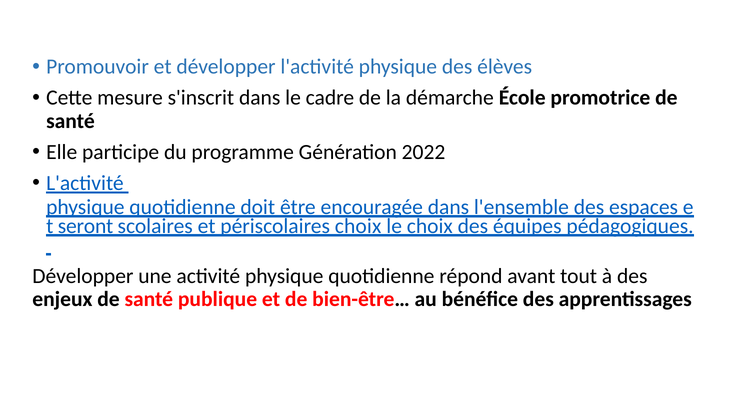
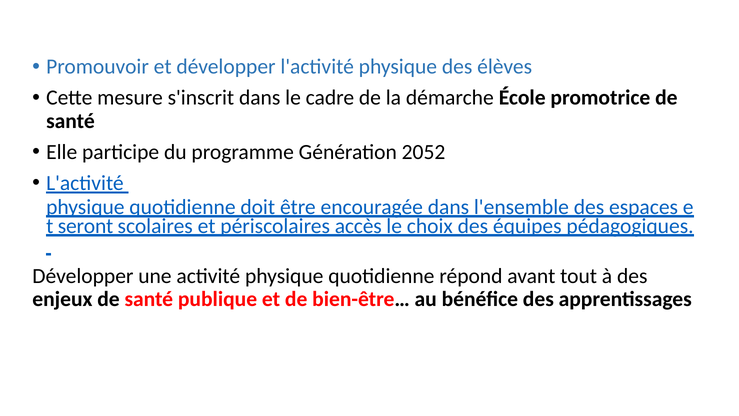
2022: 2022 -> 2052 (424, 152)
périscolaires choix: choix -> accès (358, 226)
